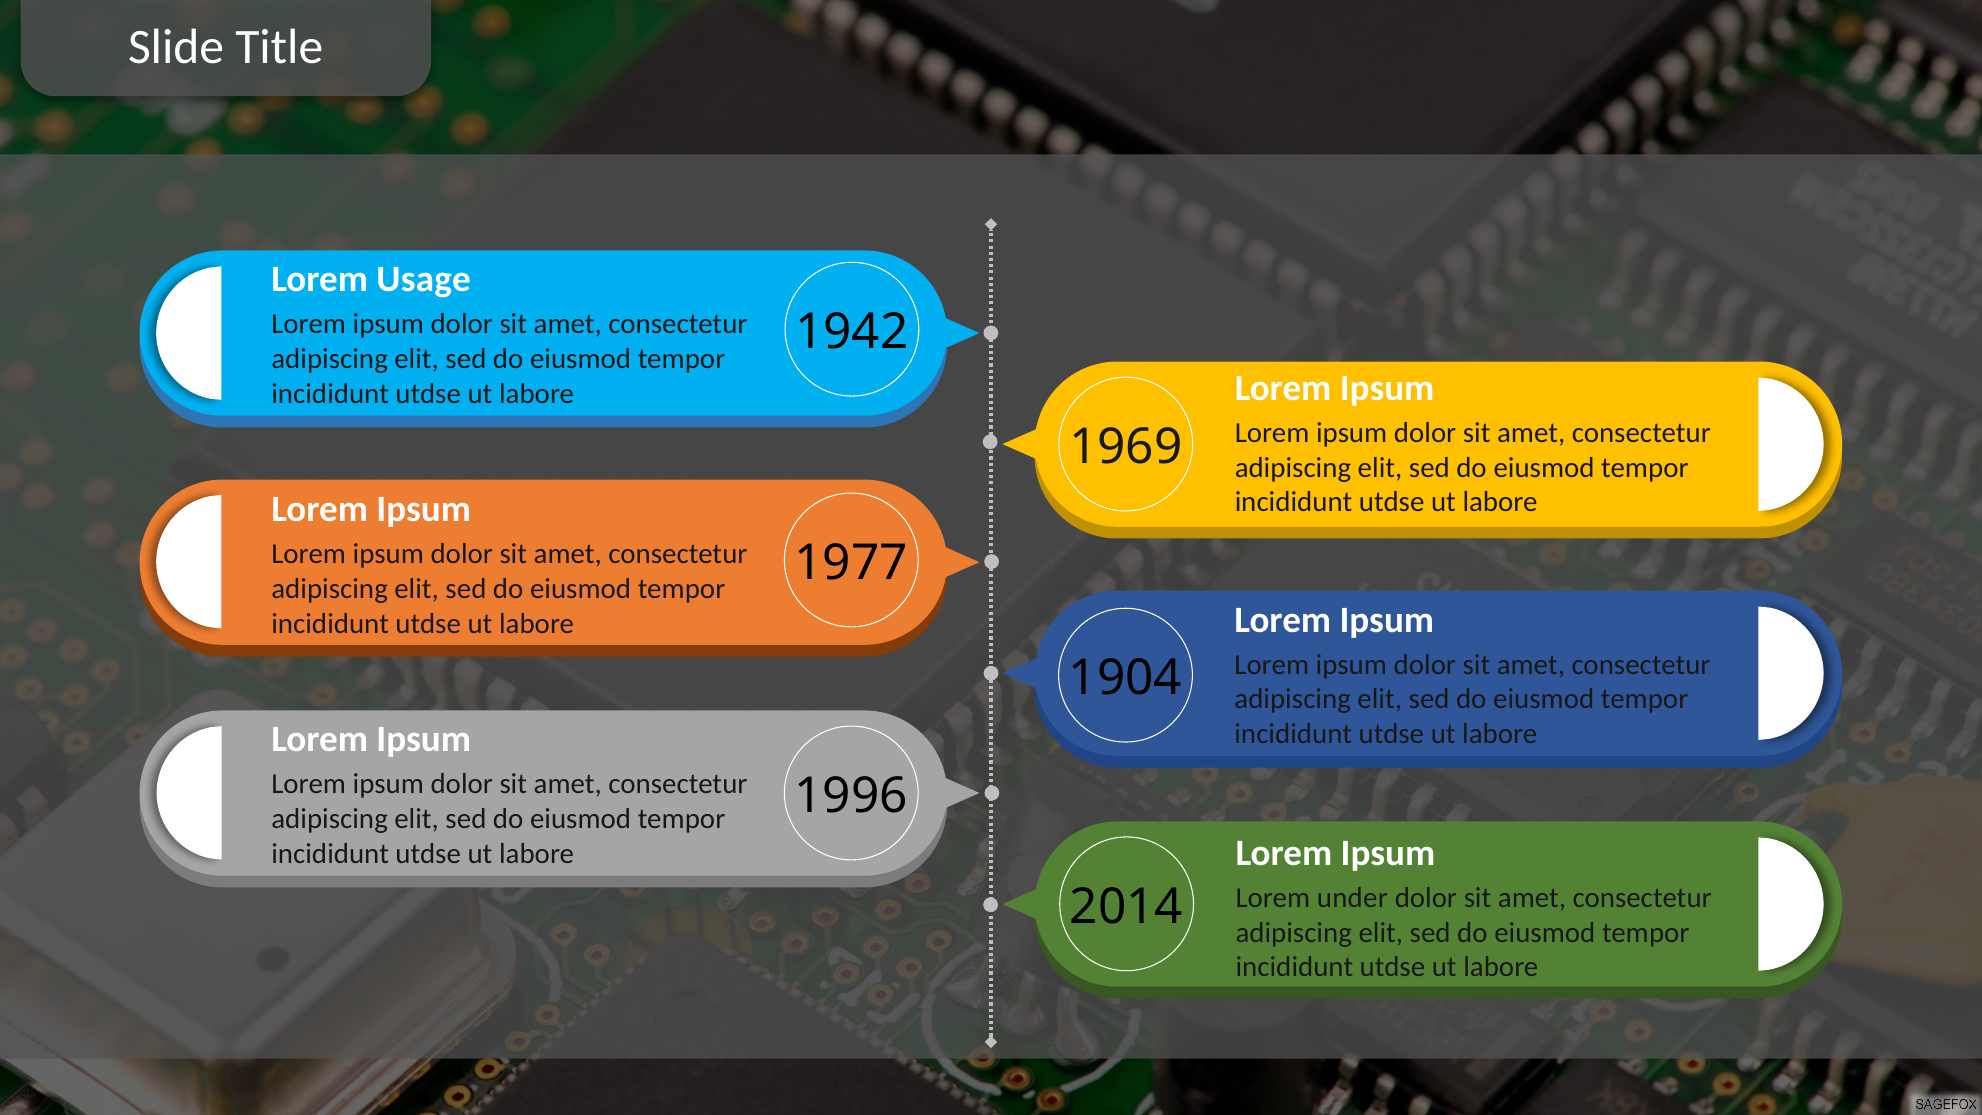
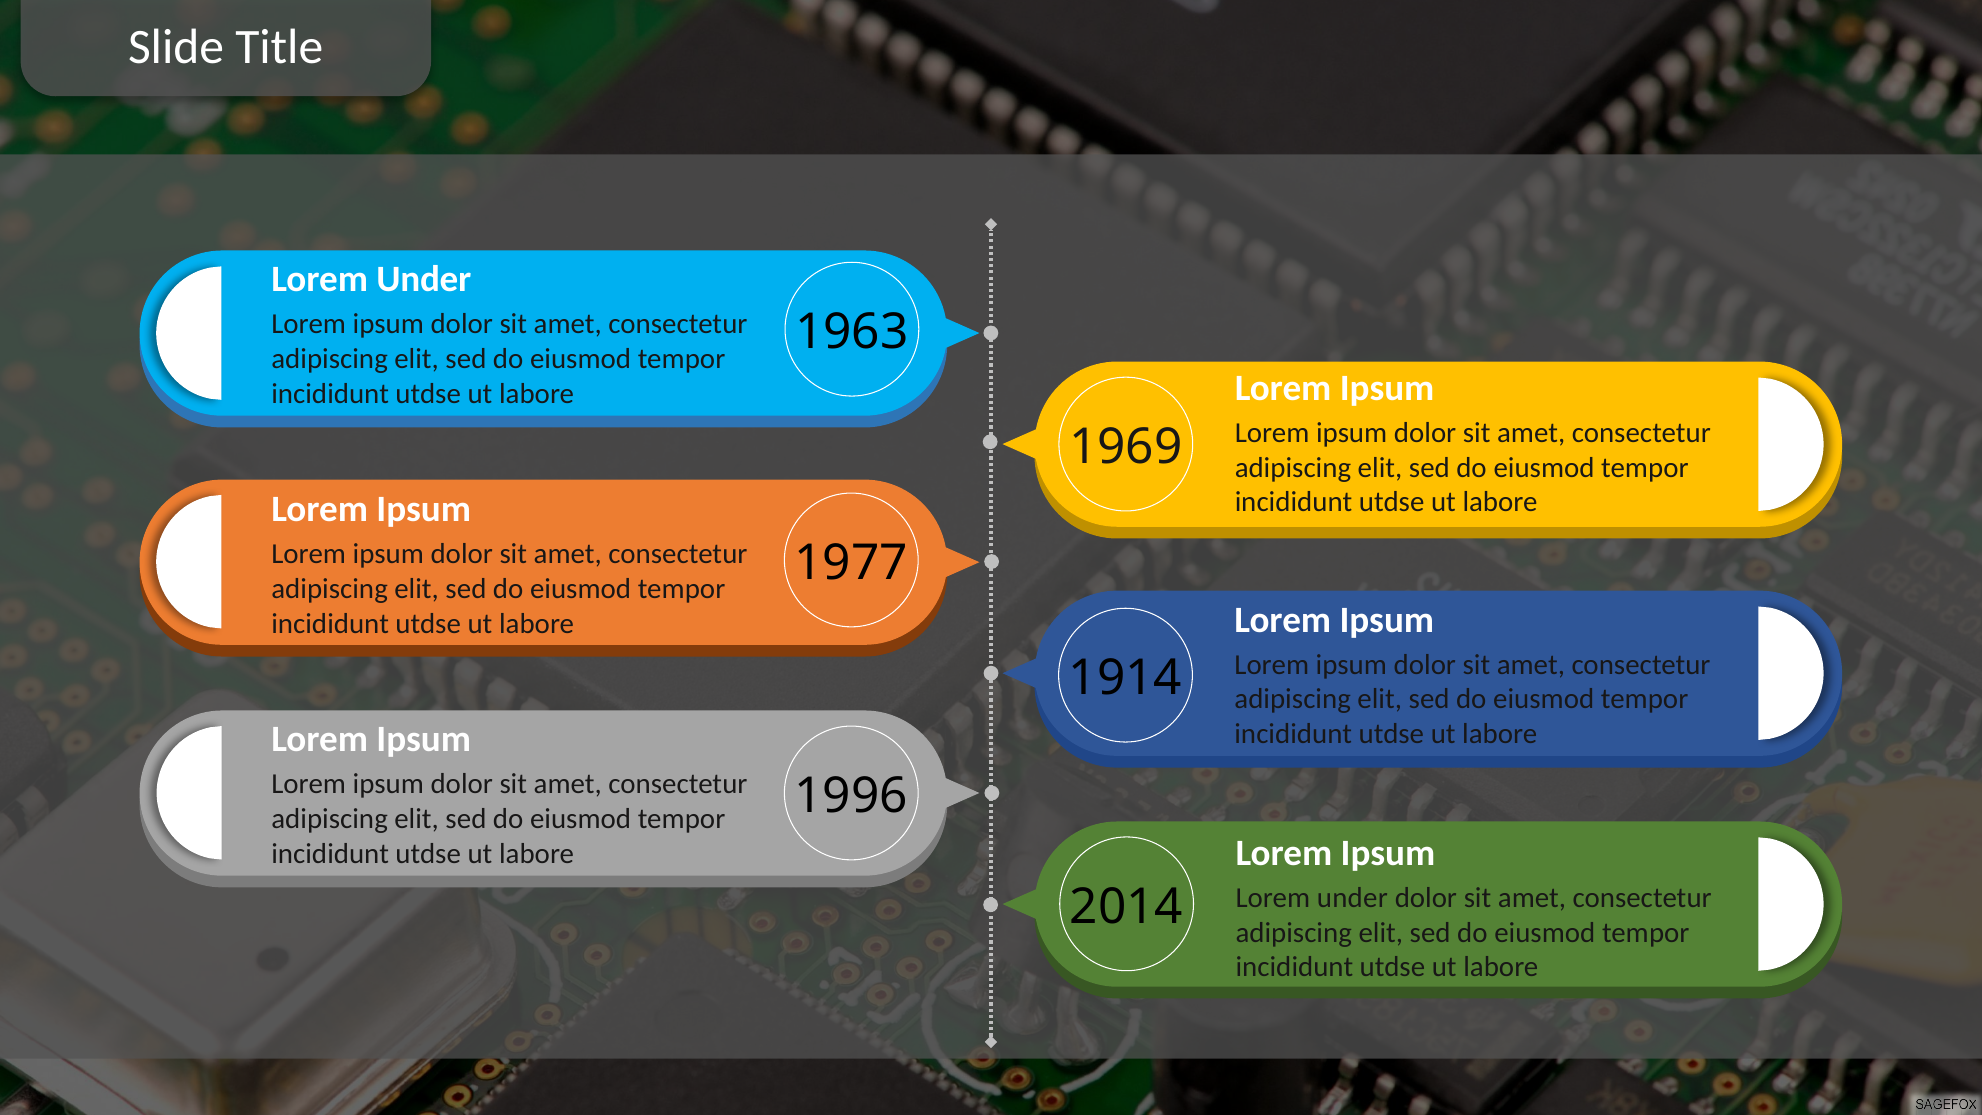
Usage: Usage -> Under (424, 279)
1942: 1942 -> 1963 (852, 333)
1904: 1904 -> 1914 (1125, 678)
